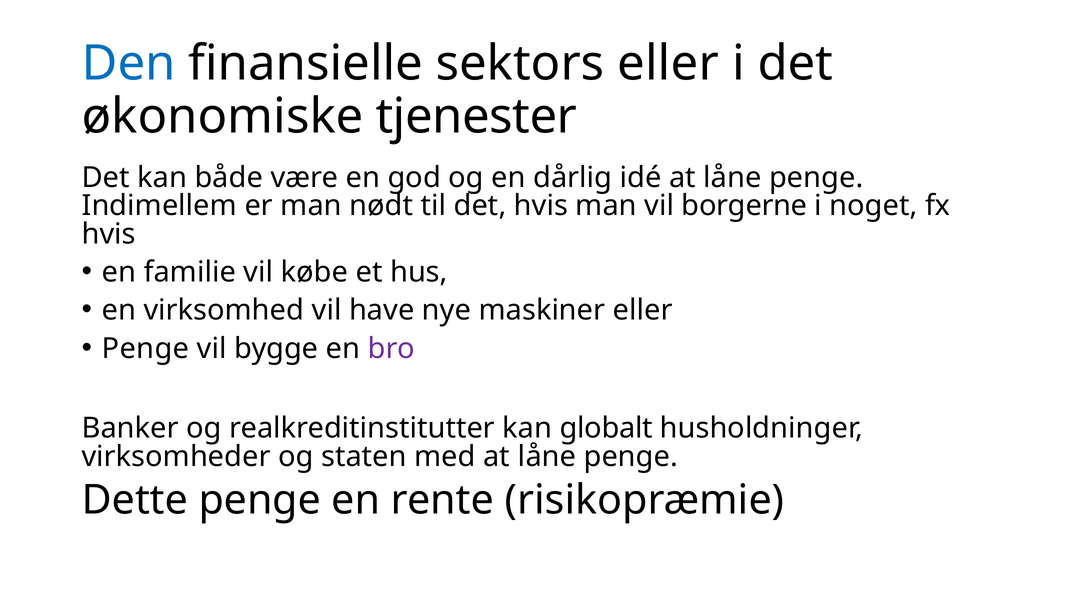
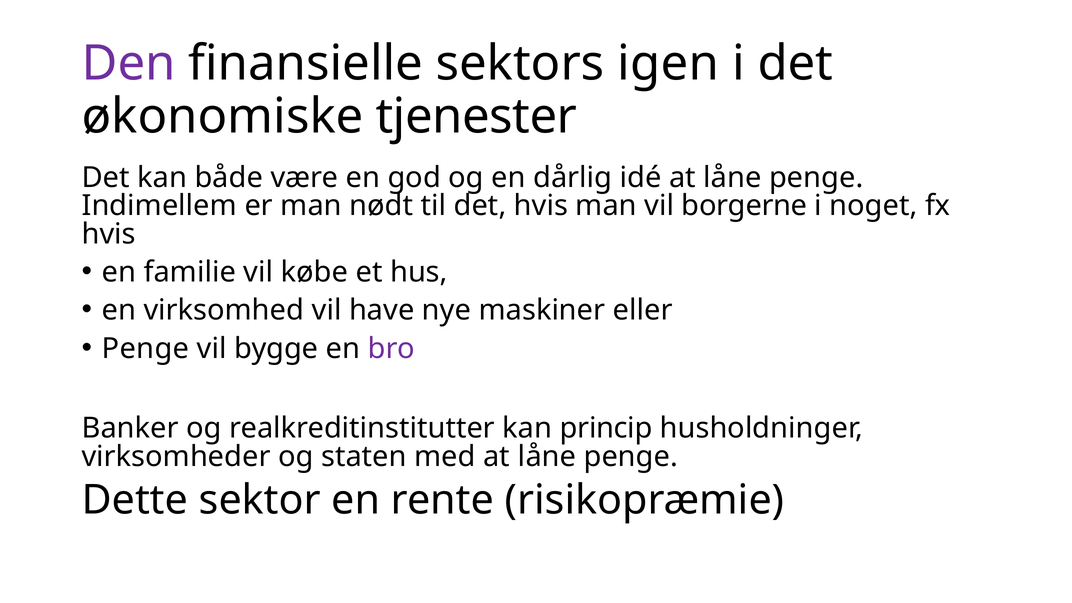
Den colour: blue -> purple (129, 63)
sektors eller: eller -> igen (668, 63)
globalt: globalt -> princip (606, 428)
Dette penge: penge -> sektor (260, 500)
